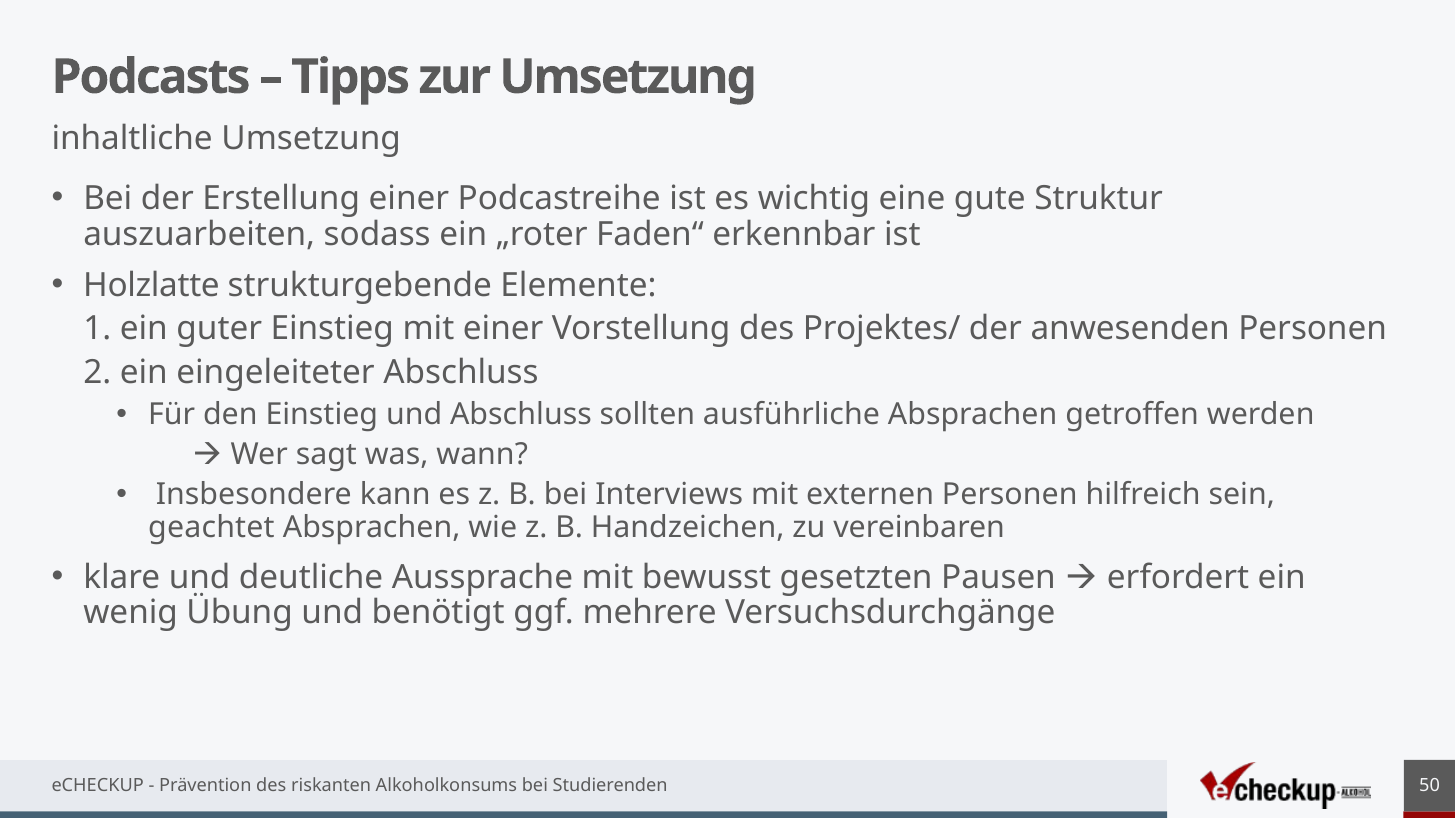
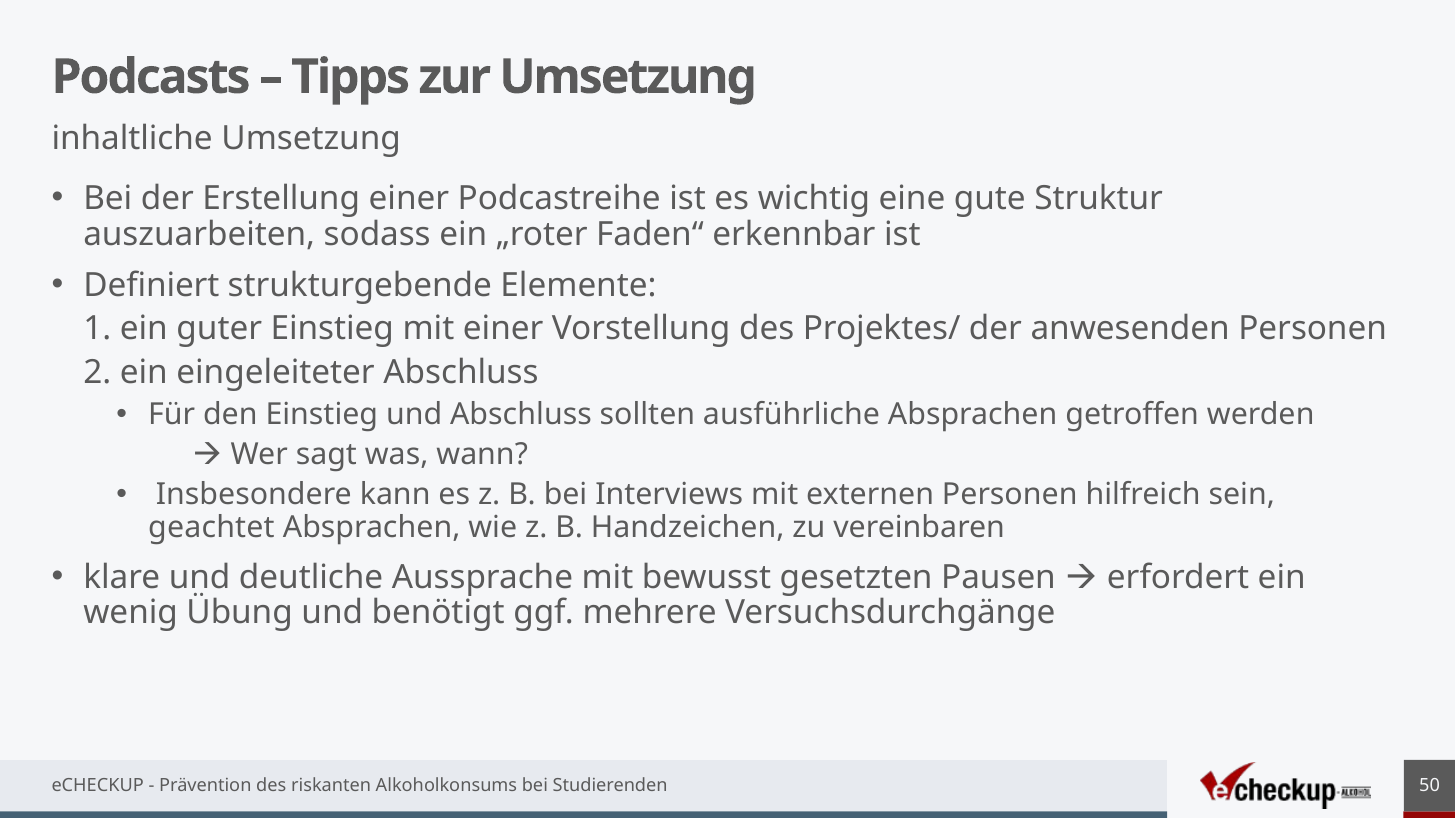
Holzlatte: Holzlatte -> Definiert (151, 285)
